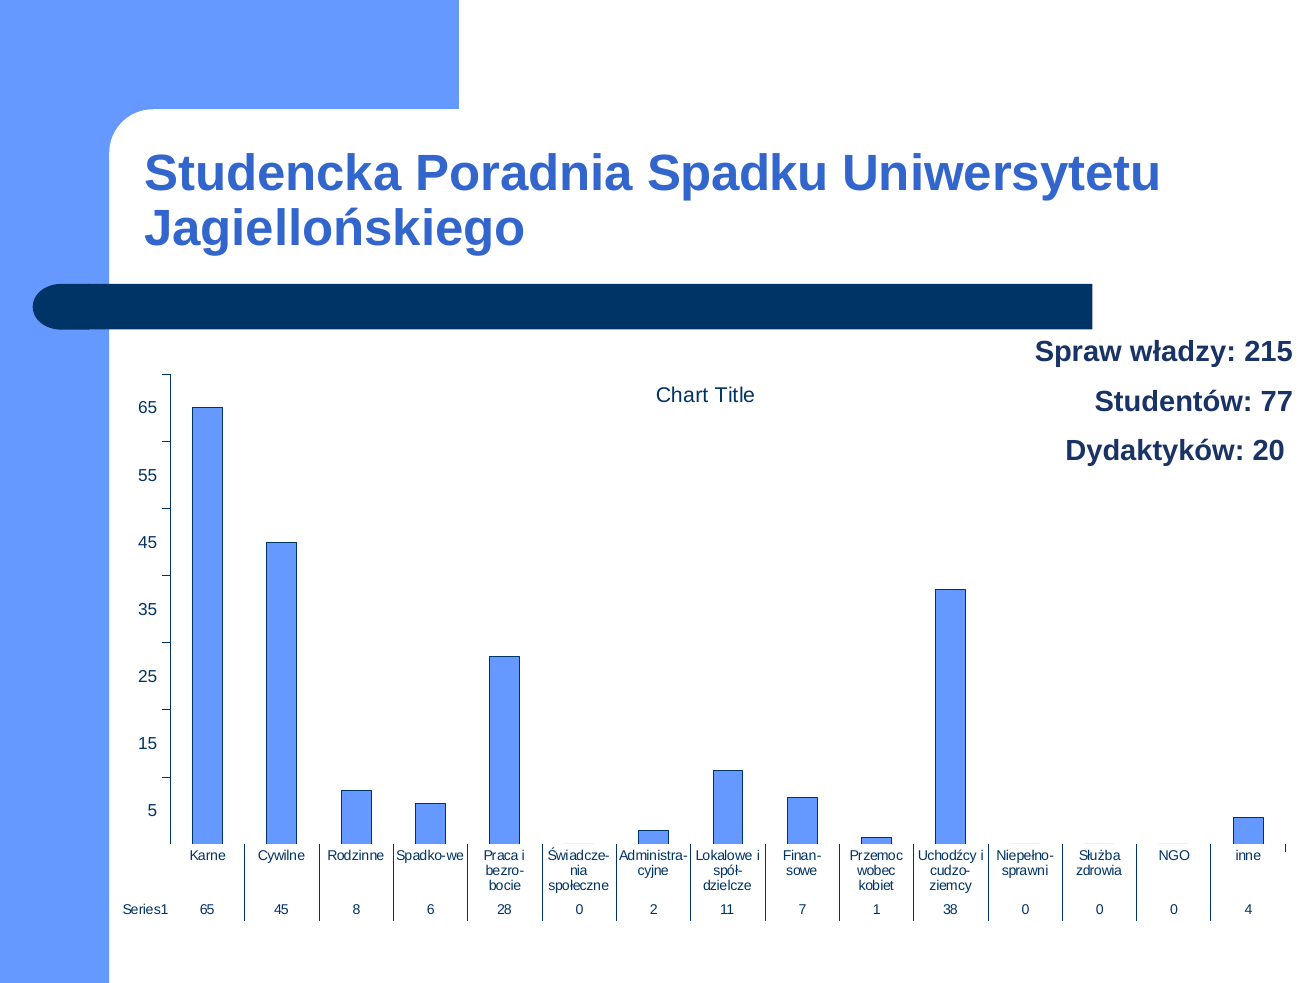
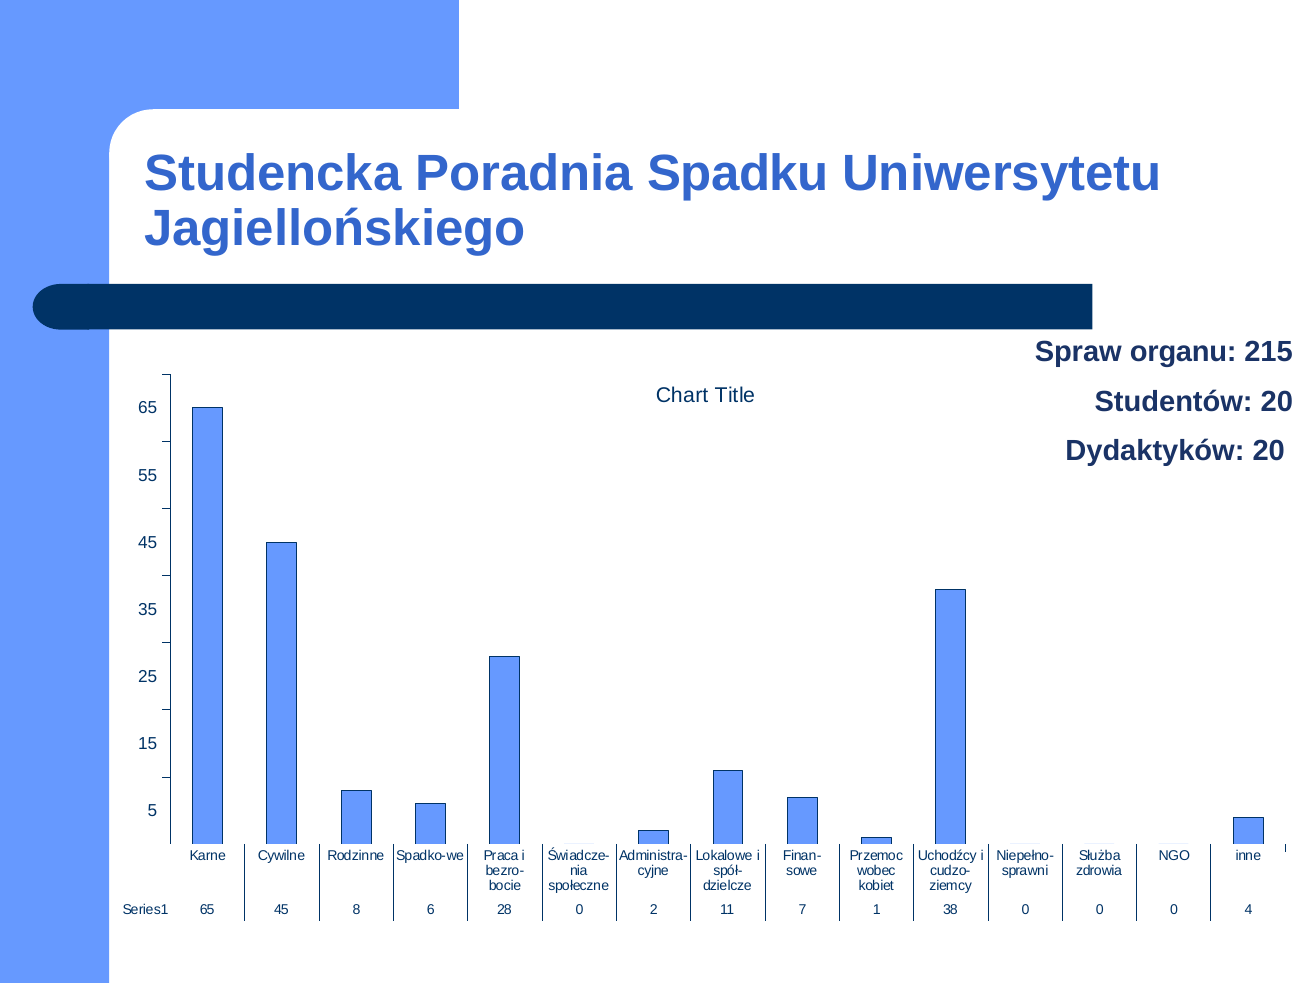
władzy: władzy -> organu (1183, 352)
Studentów 77: 77 -> 20 (1277, 402)
